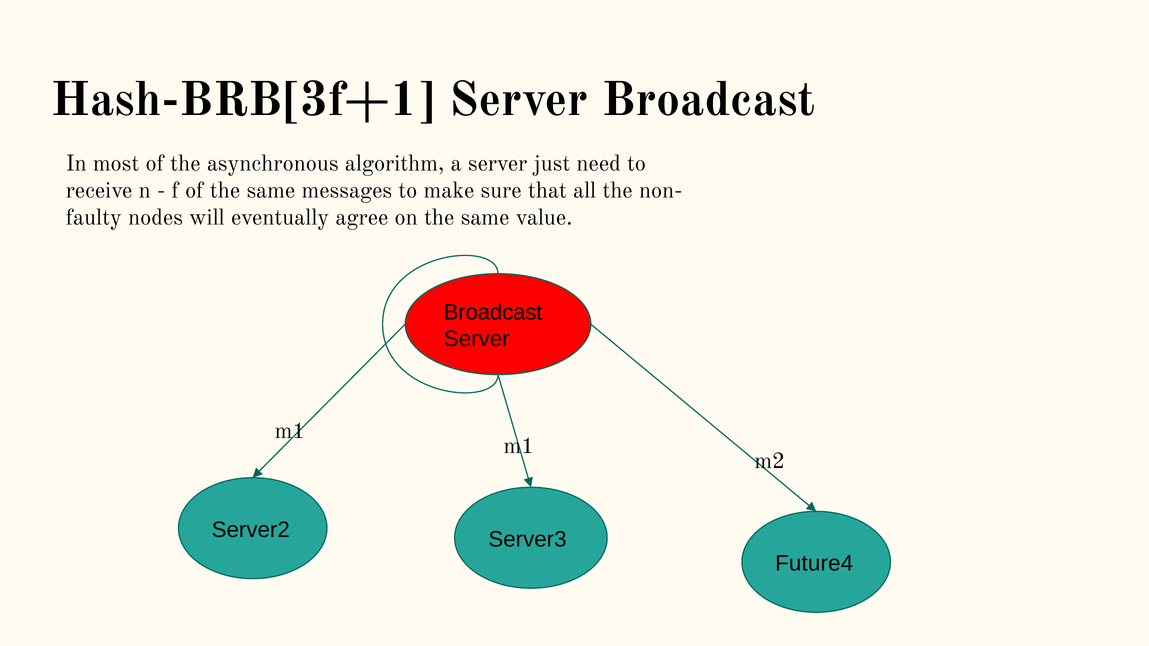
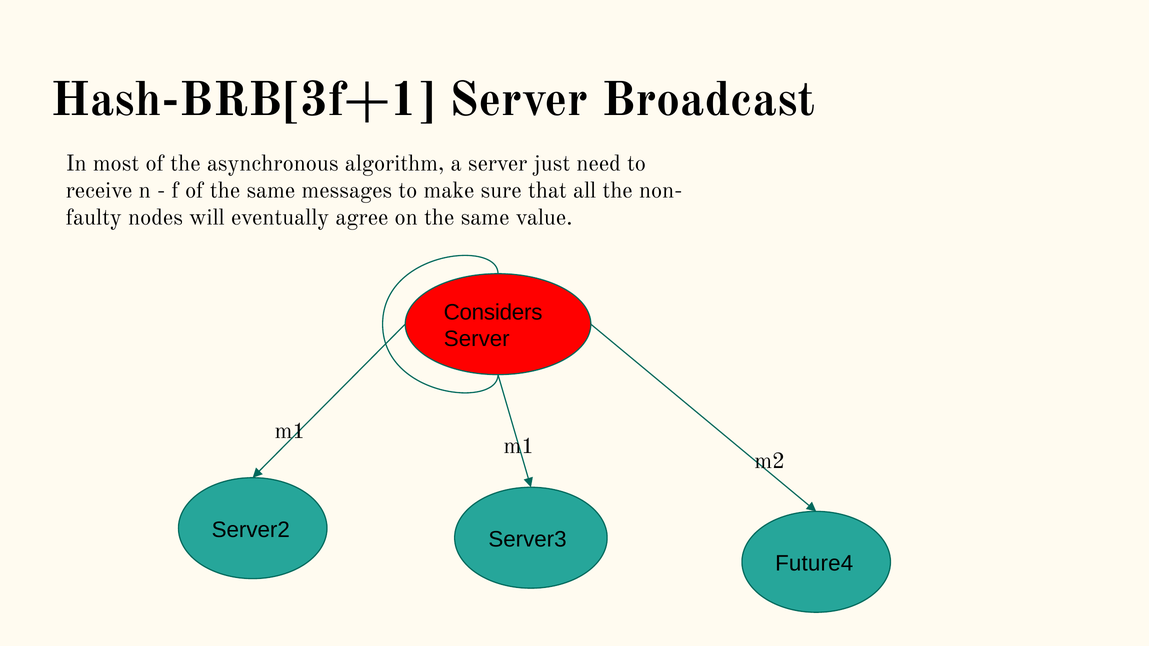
Broadcast: Broadcast -> Considers (493, 312)
